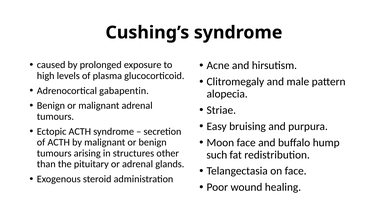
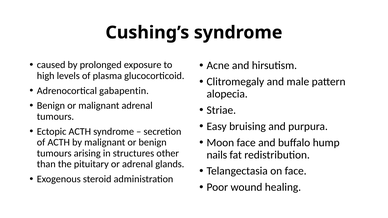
such: such -> nails (217, 155)
